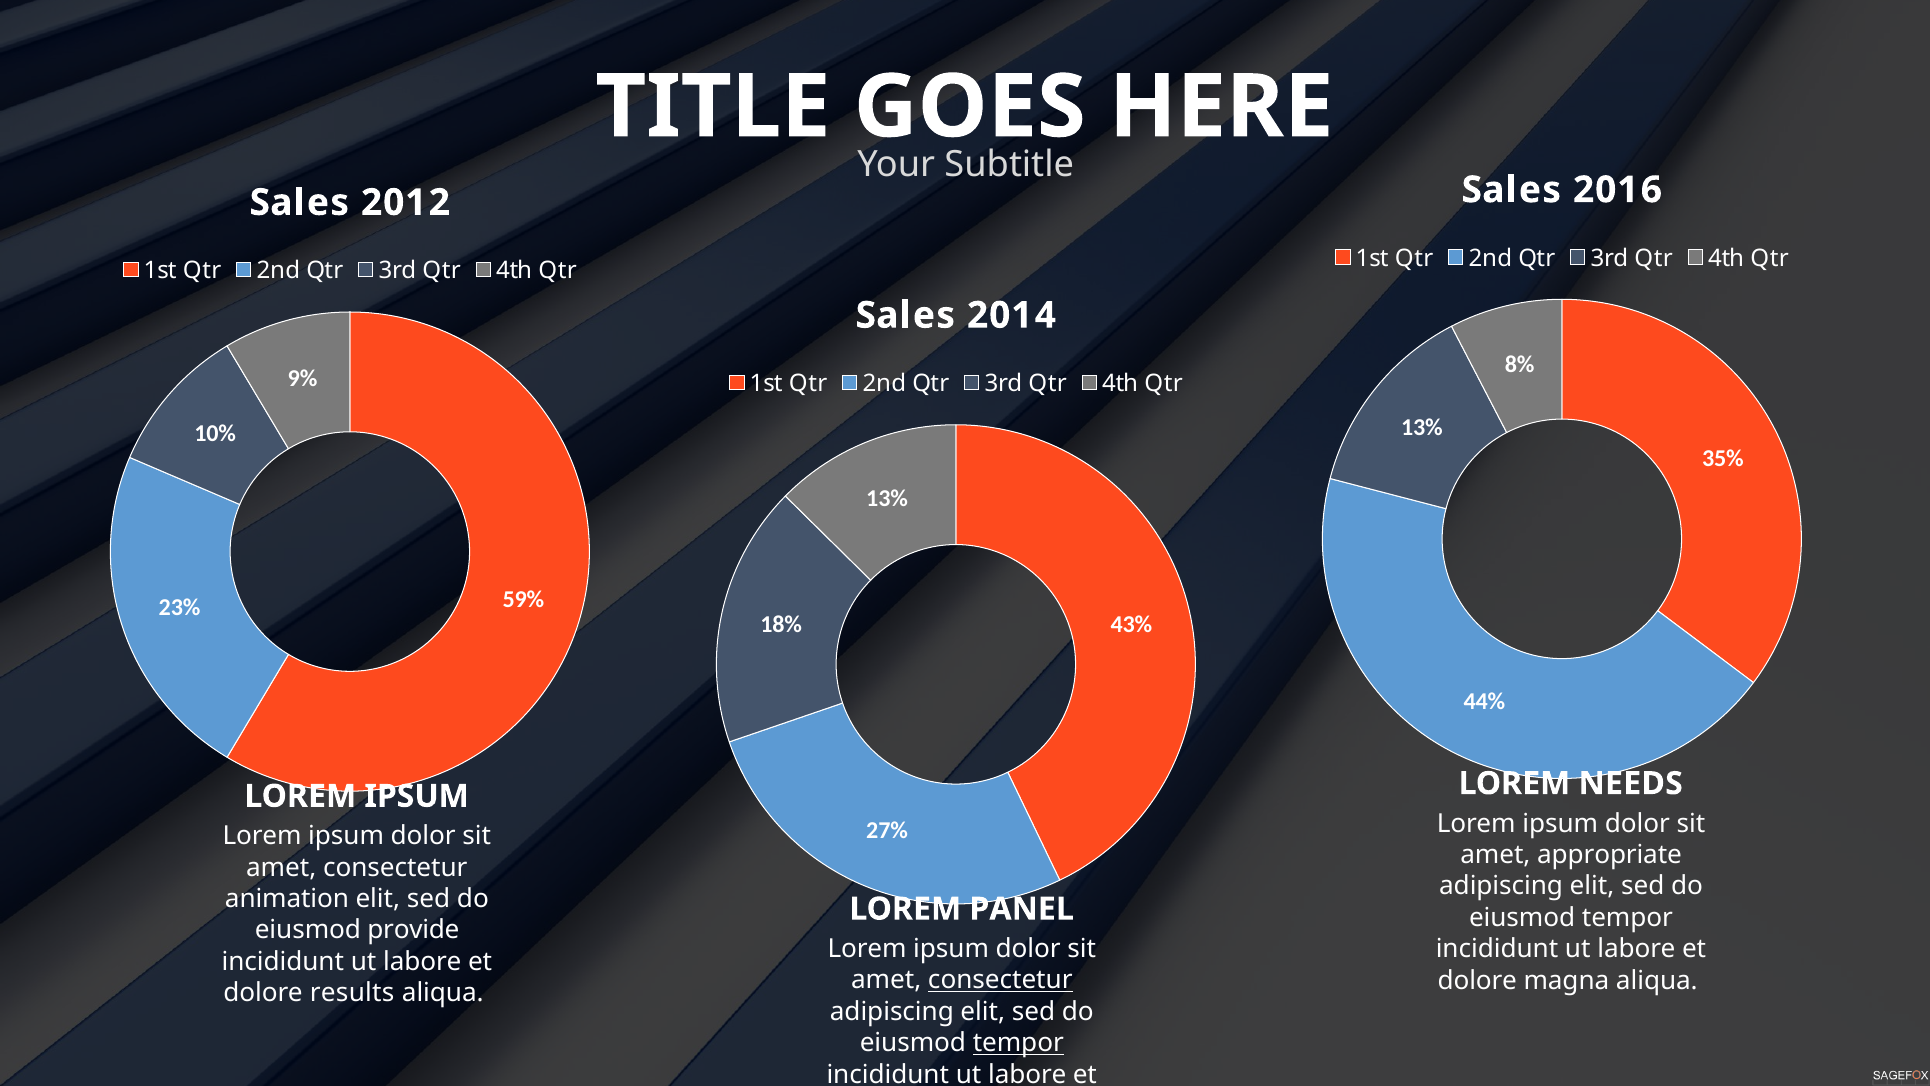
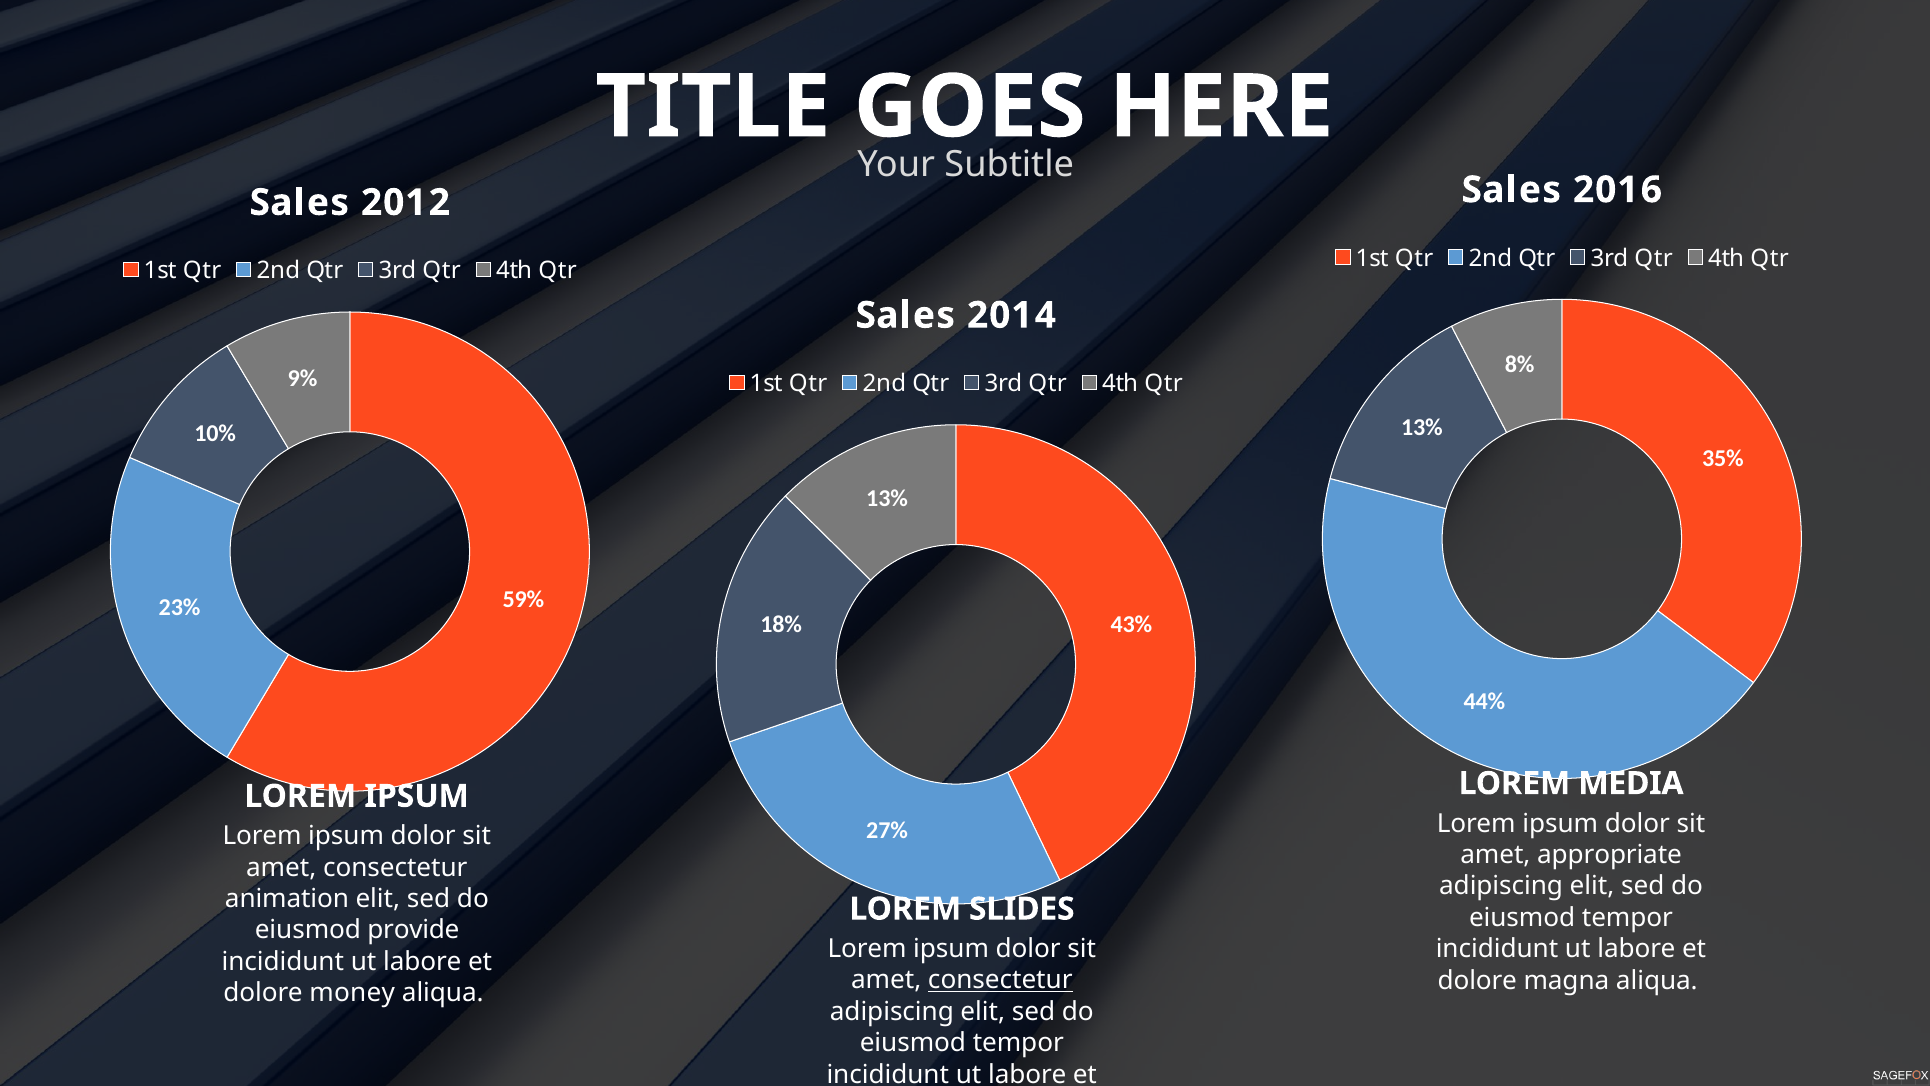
NEEDS: NEEDS -> MEDIA (1631, 783)
PANEL: PANEL -> SLIDES (1022, 909)
results: results -> money (352, 993)
tempor underline: present -> none (1018, 1043)
